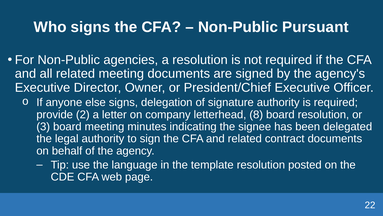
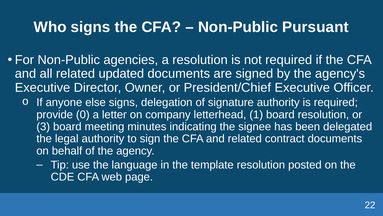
related meeting: meeting -> updated (121, 74)
2: 2 -> 0 (83, 114)
8: 8 -> 1 (256, 114)
